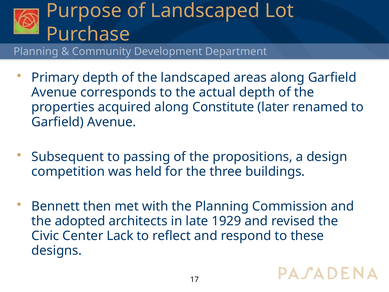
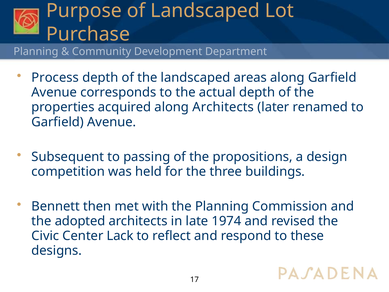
Primary: Primary -> Process (55, 78)
along Constitute: Constitute -> Architects (223, 107)
1929: 1929 -> 1974 (226, 221)
